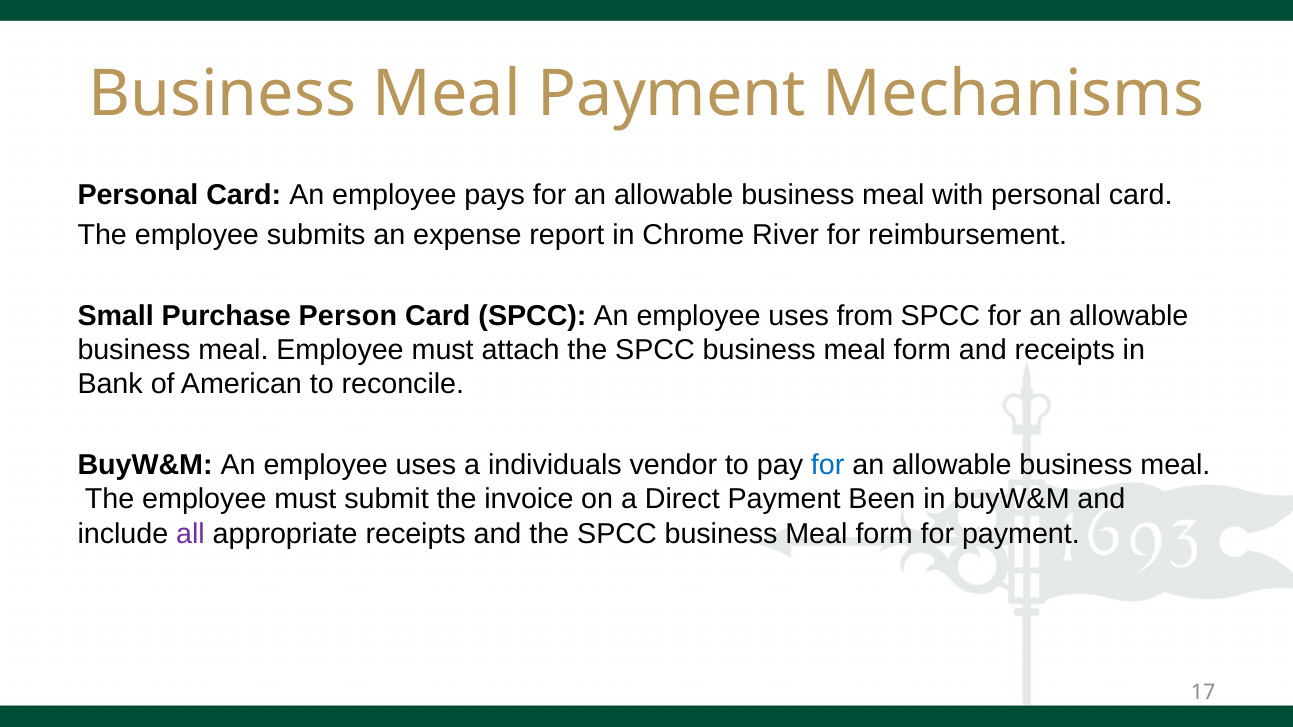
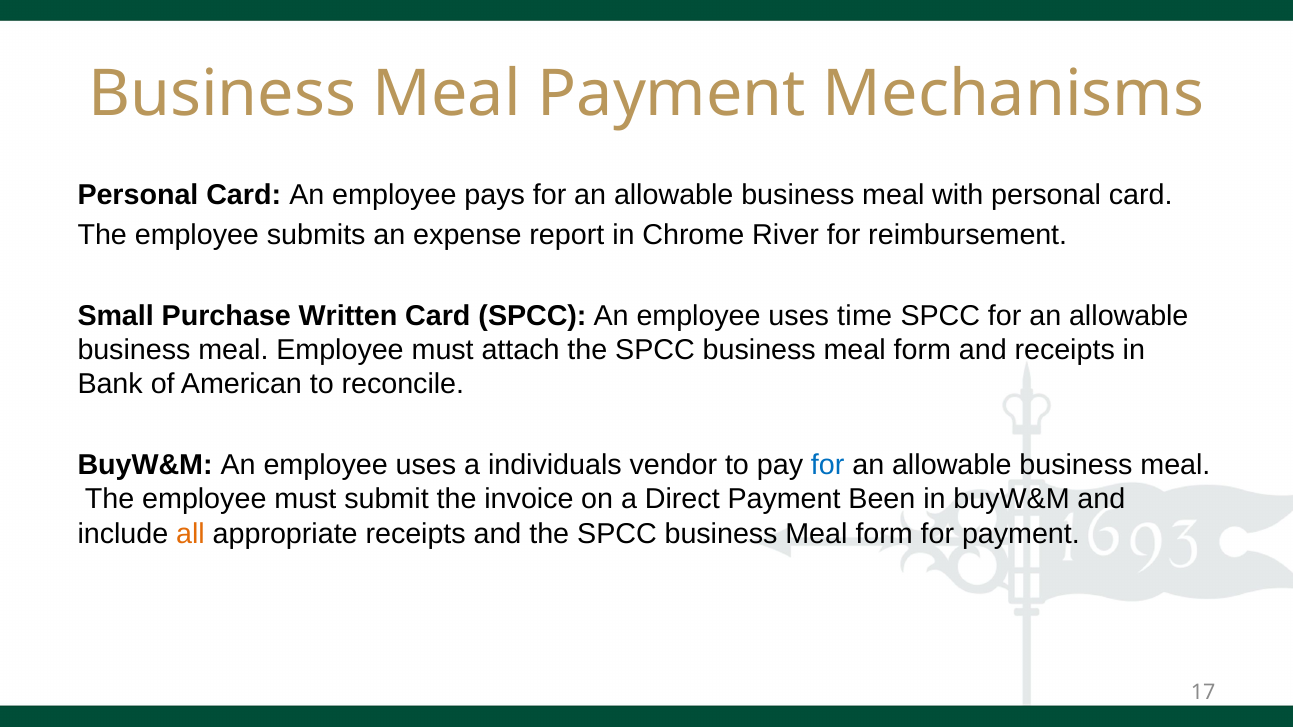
Person: Person -> Written (348, 316)
from: from -> time (865, 316)
all colour: purple -> orange (190, 534)
